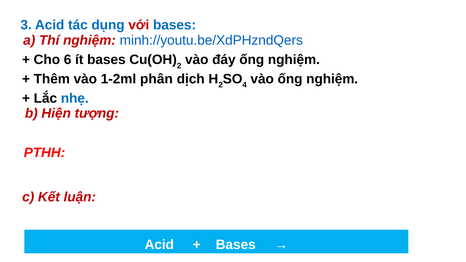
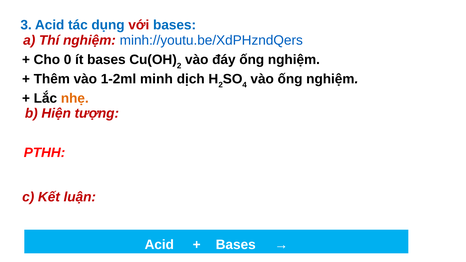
6: 6 -> 0 (68, 60)
phân: phân -> minh (156, 79)
nhẹ colour: blue -> orange (75, 98)
